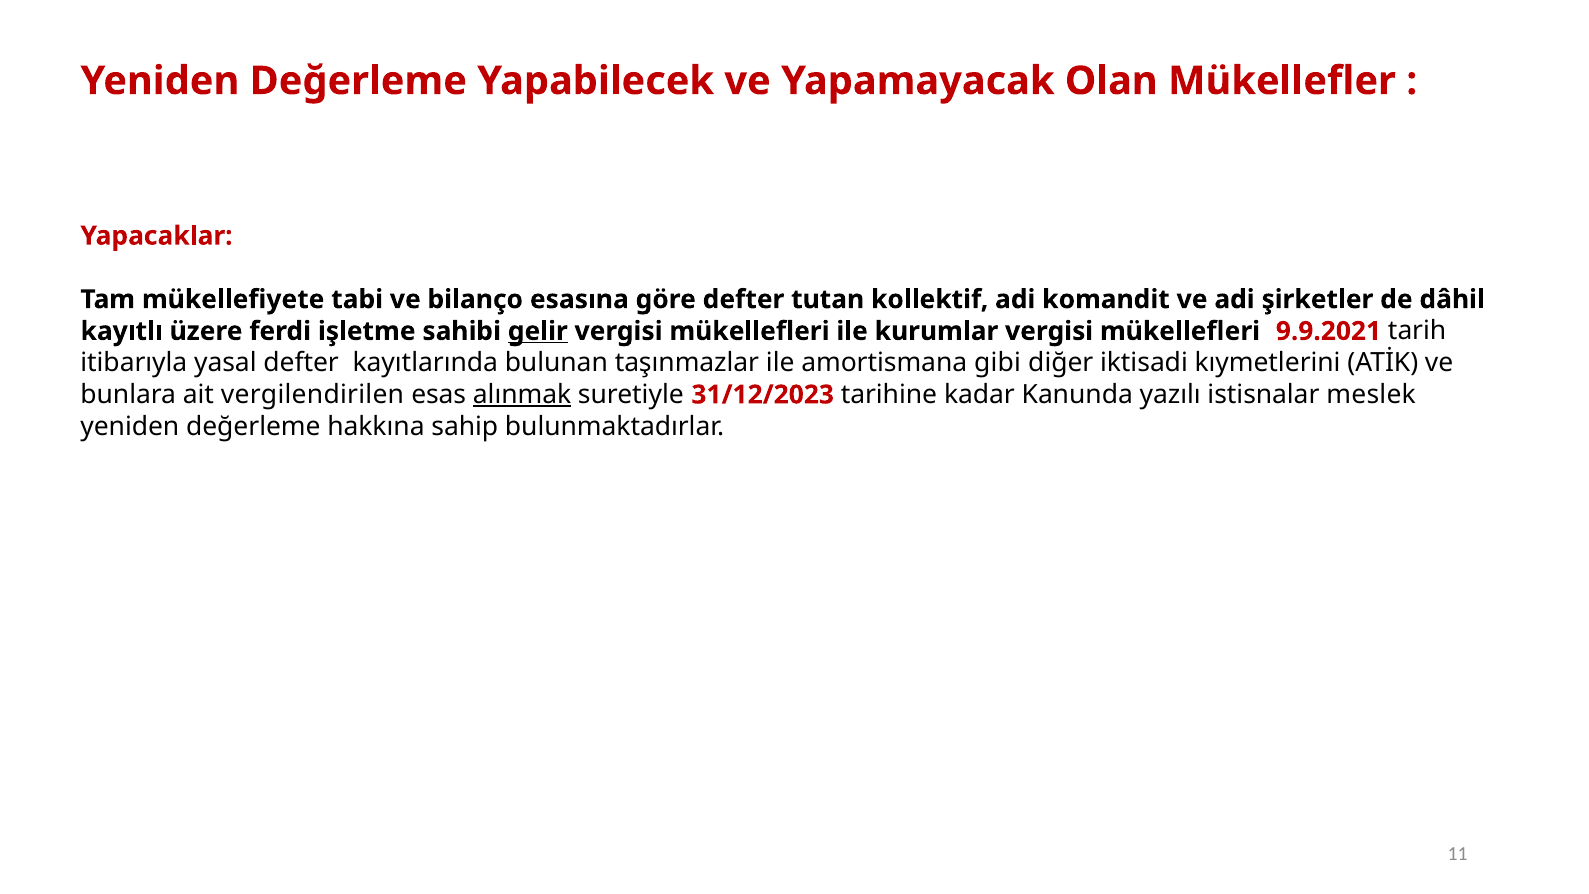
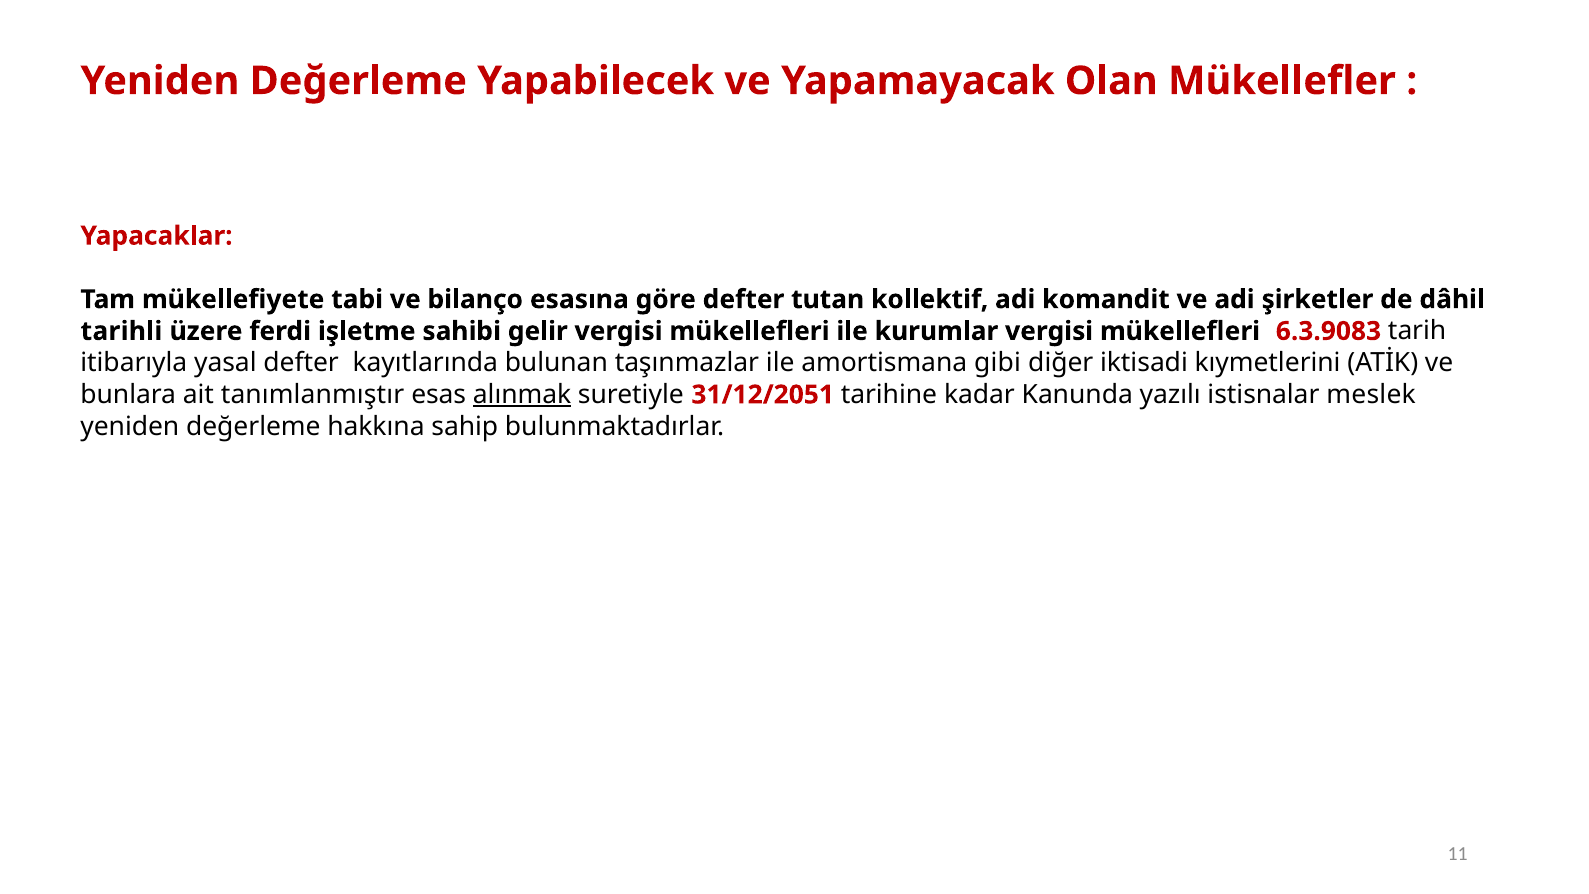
kayıtlı: kayıtlı -> tarihli (121, 331)
gelir underline: present -> none (538, 331)
9.9.2021: 9.9.2021 -> 6.3.9083 (1328, 331)
vergilendirilen: vergilendirilen -> tanımlanmıştır (313, 395)
31/12/2023: 31/12/2023 -> 31/12/2051 (763, 395)
